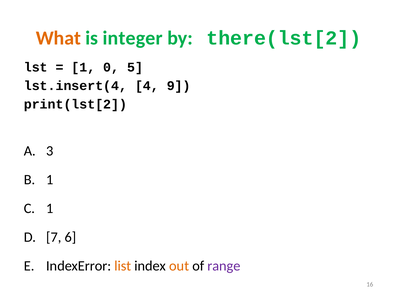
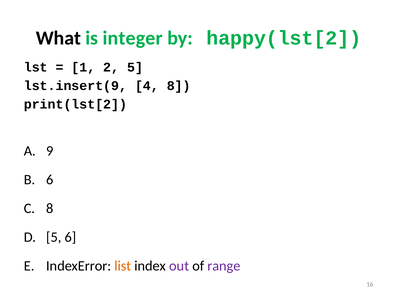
What colour: orange -> black (58, 38)
there(lst[2: there(lst[2 -> happy(lst[2 (284, 38)
0: 0 -> 2 (111, 67)
lst.insert(4: lst.insert(4 -> lst.insert(9 (75, 86)
4 9: 9 -> 8 (179, 86)
3: 3 -> 9 (50, 151)
1: 1 -> 6 (50, 179)
1: 1 -> 8 (50, 208)
7: 7 -> 5 (54, 237)
out colour: orange -> purple (179, 266)
